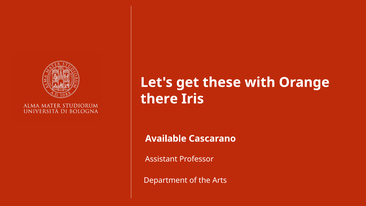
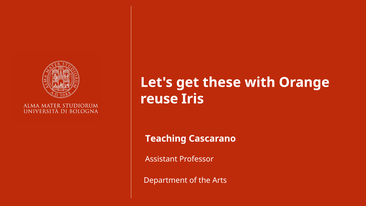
there: there -> reuse (159, 99)
Available: Available -> Teaching (166, 139)
